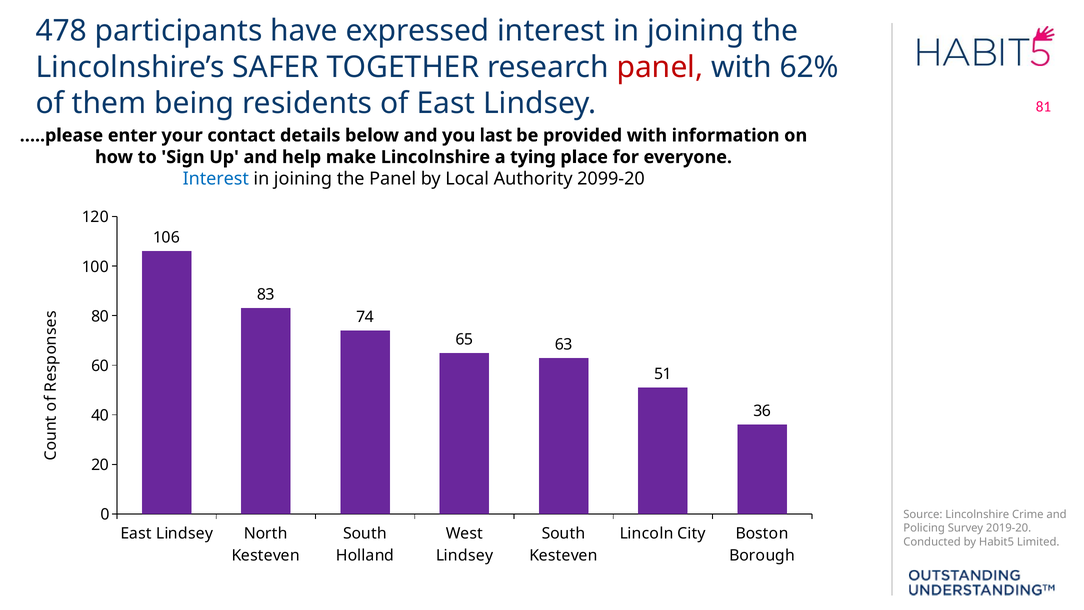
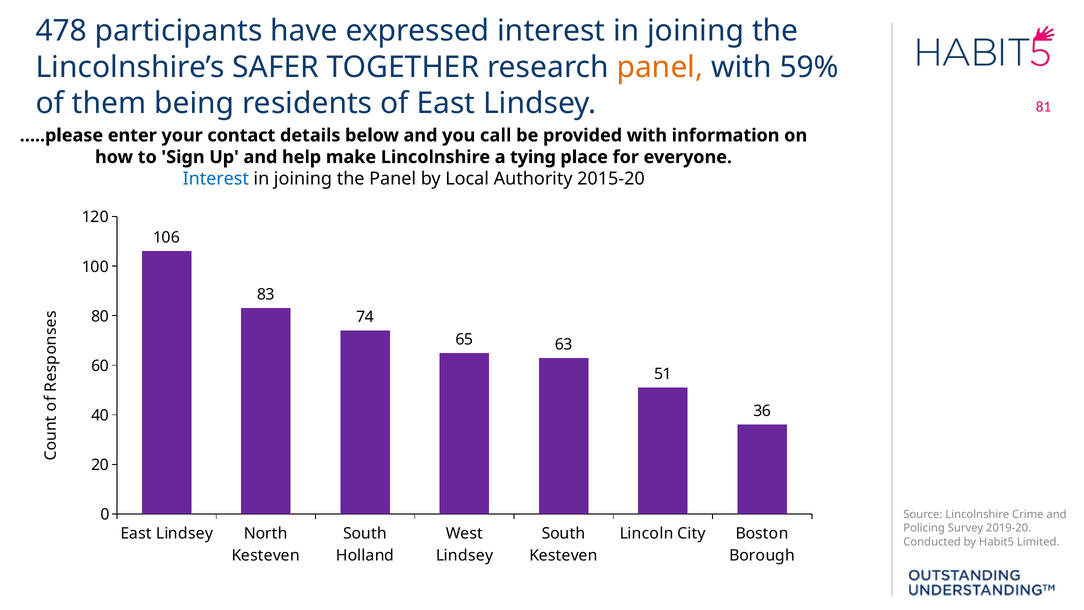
panel colour: red -> orange (660, 67)
62%: 62% -> 59% (809, 67)
last: last -> call (496, 135)
2099-20: 2099-20 -> 2015-20 (611, 179)
